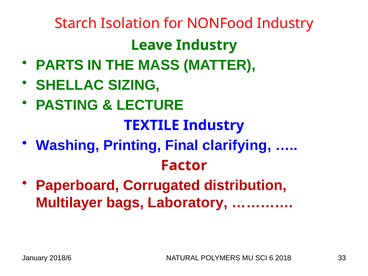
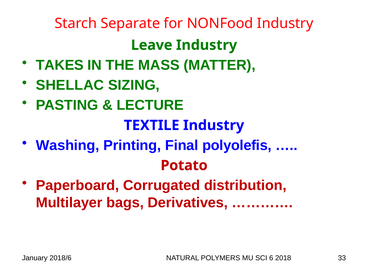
Isolation: Isolation -> Separate (130, 23)
PARTS: PARTS -> TAKES (60, 65)
clarifying: clarifying -> polyolefis (237, 145)
Factor: Factor -> Potato (184, 165)
Laboratory: Laboratory -> Derivatives (188, 203)
